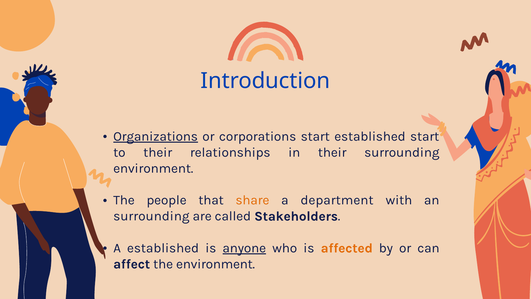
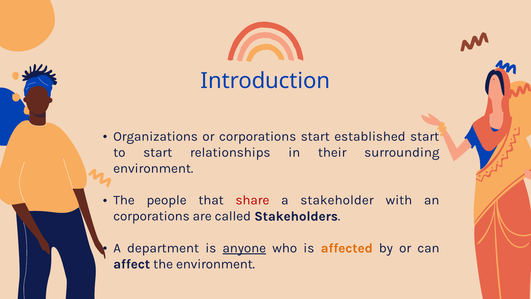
Organizations underline: present -> none (156, 136)
to their: their -> start (158, 152)
share colour: orange -> red (252, 200)
department: department -> stakeholder (337, 200)
surrounding: surrounding -> corporations (151, 216)
A established: established -> department (163, 248)
